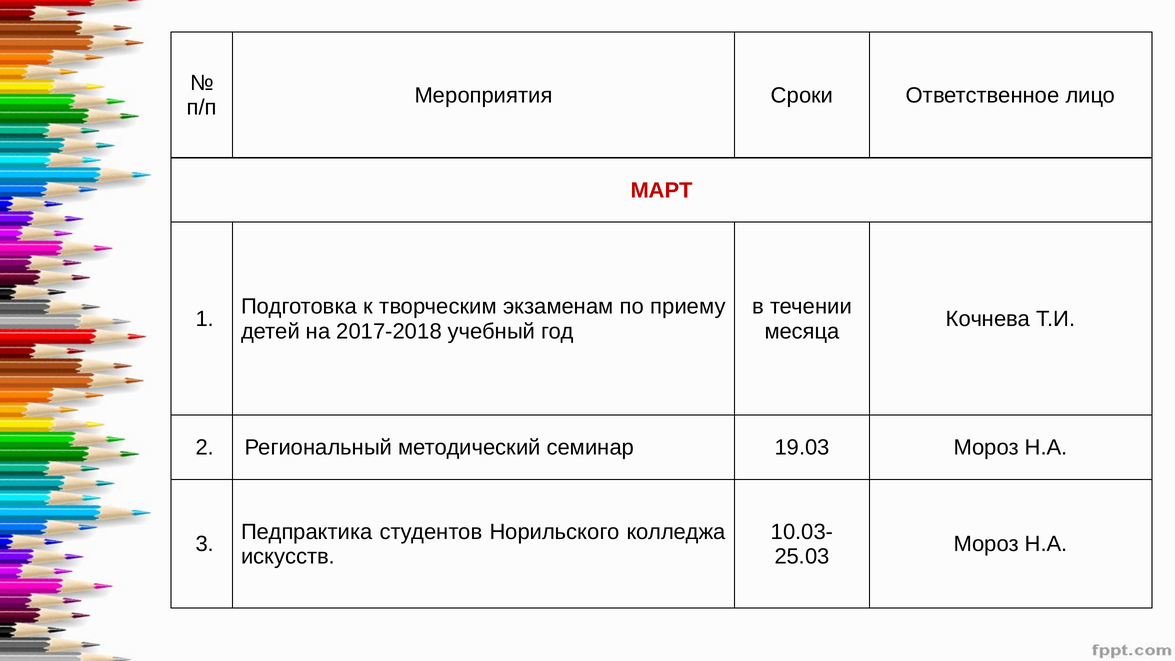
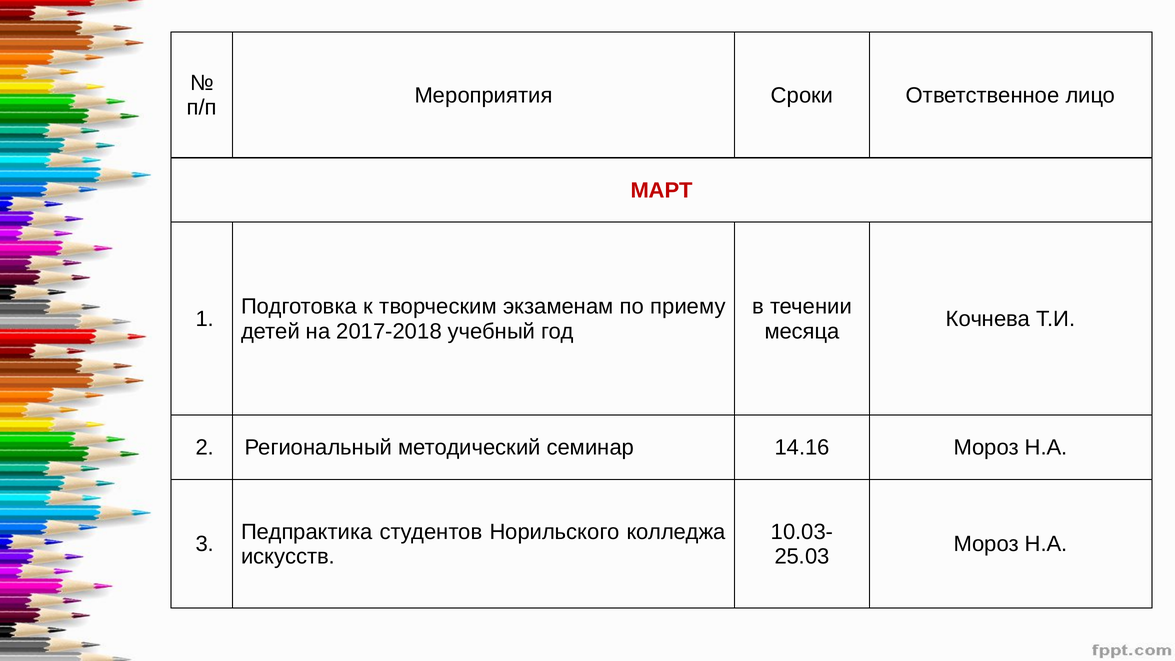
19.03: 19.03 -> 14.16 (802, 448)
